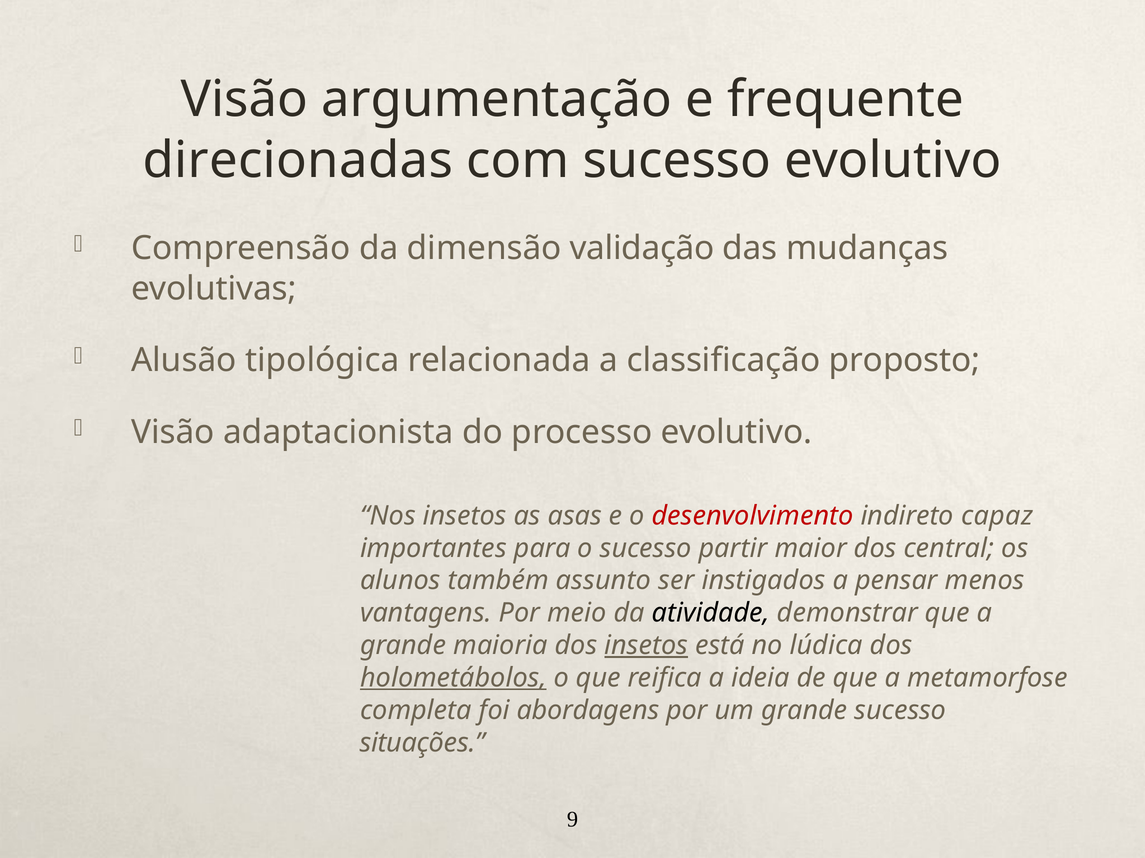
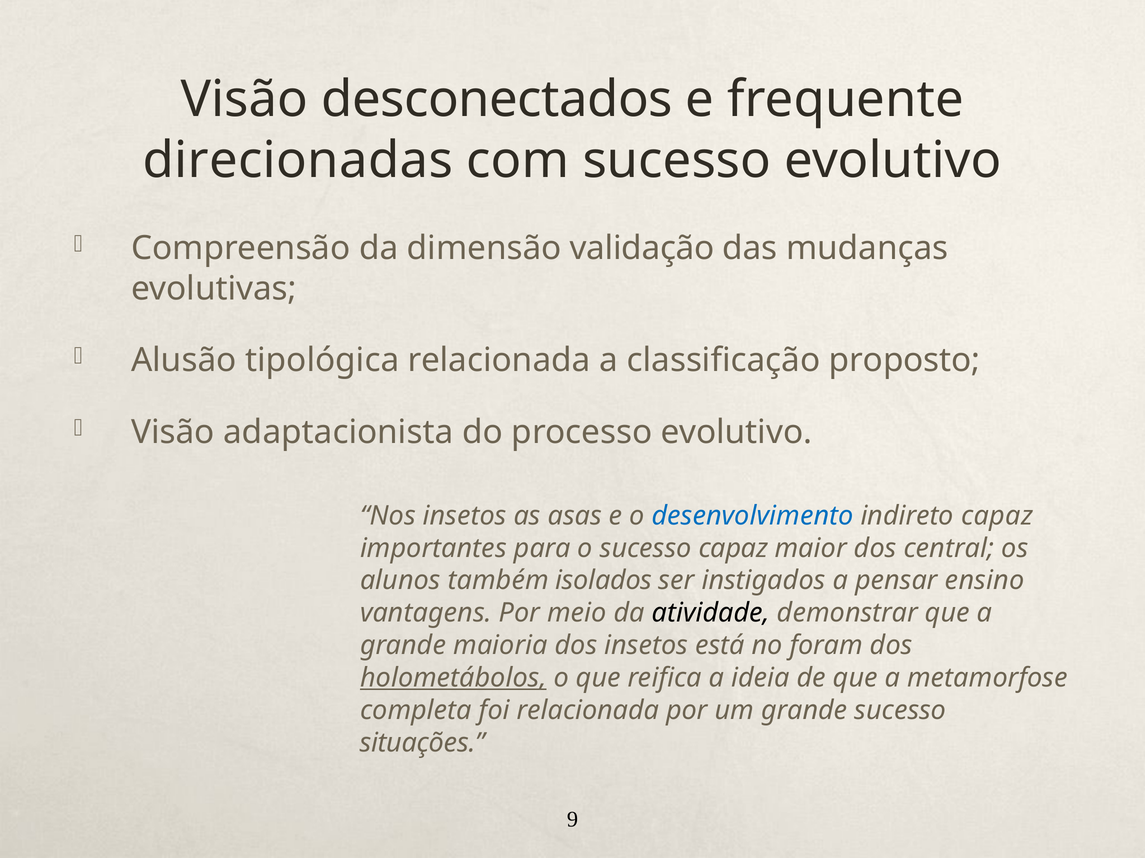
argumentação: argumentação -> desconectados (497, 100)
desenvolvimento colour: red -> blue (753, 516)
sucesso partir: partir -> capaz (733, 549)
assunto: assunto -> isolados (604, 581)
menos: menos -> ensino (985, 581)
insetos underline: present -> none (646, 646)
lúdica: lúdica -> foram (826, 646)
foi abordagens: abordagens -> relacionada (588, 711)
